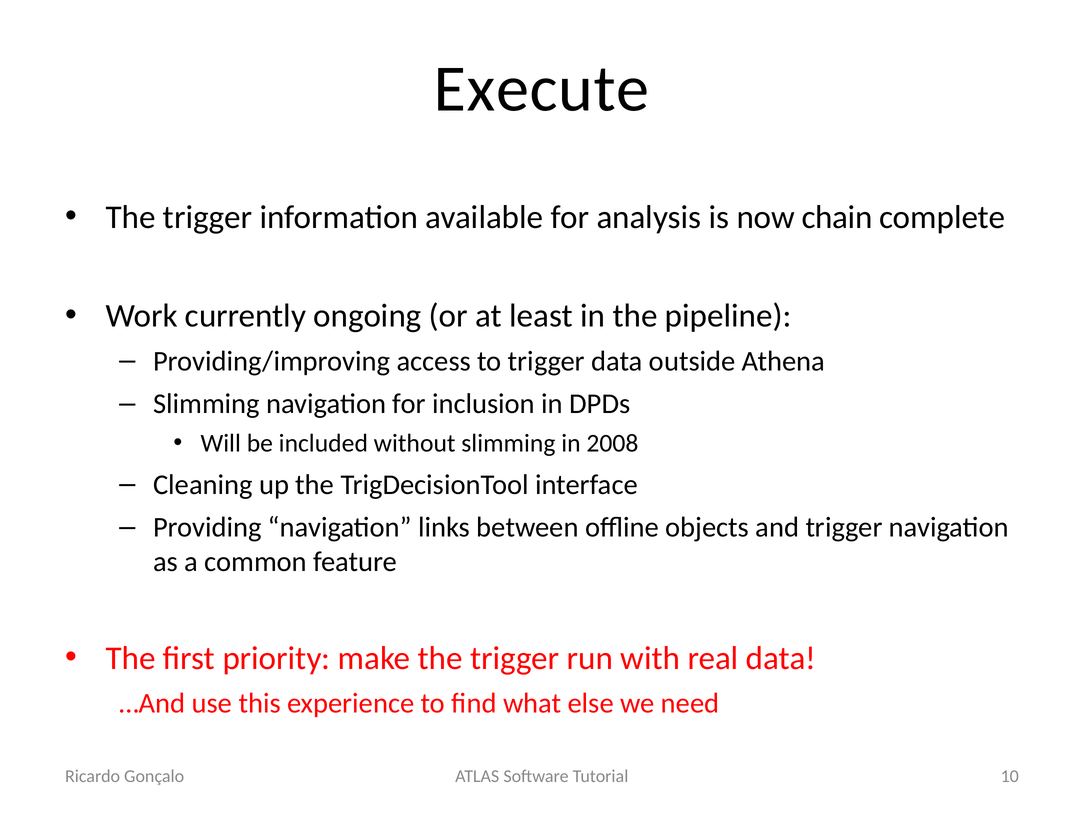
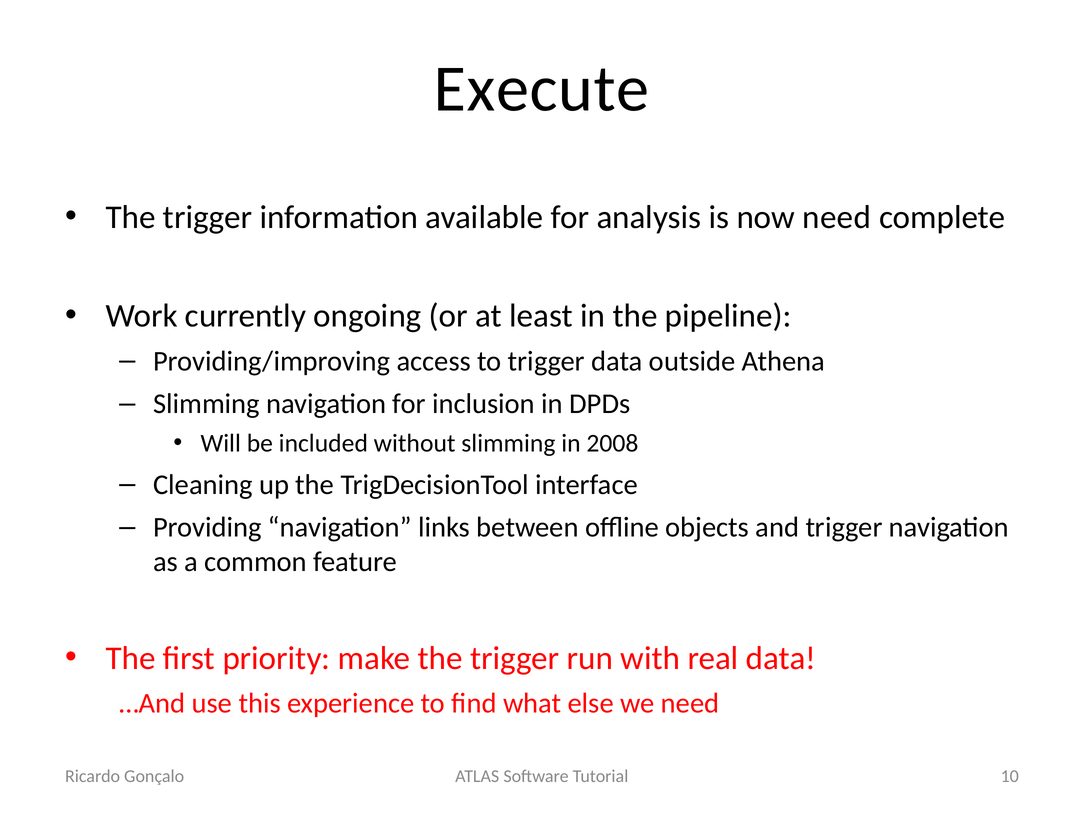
now chain: chain -> need (837, 217)
